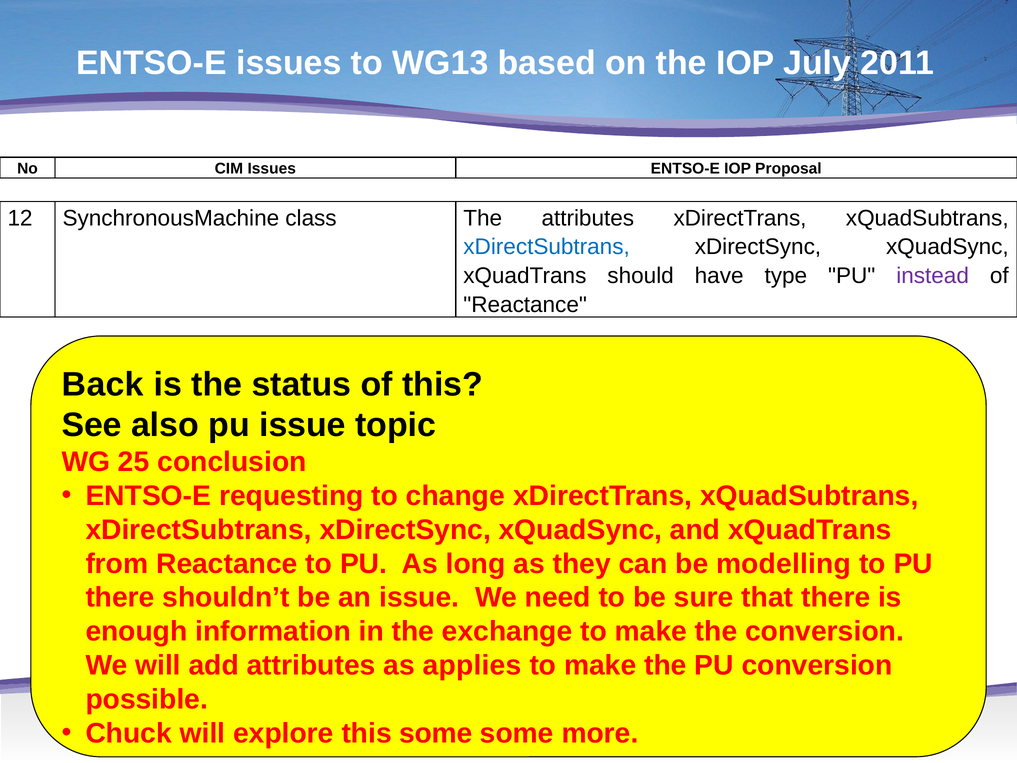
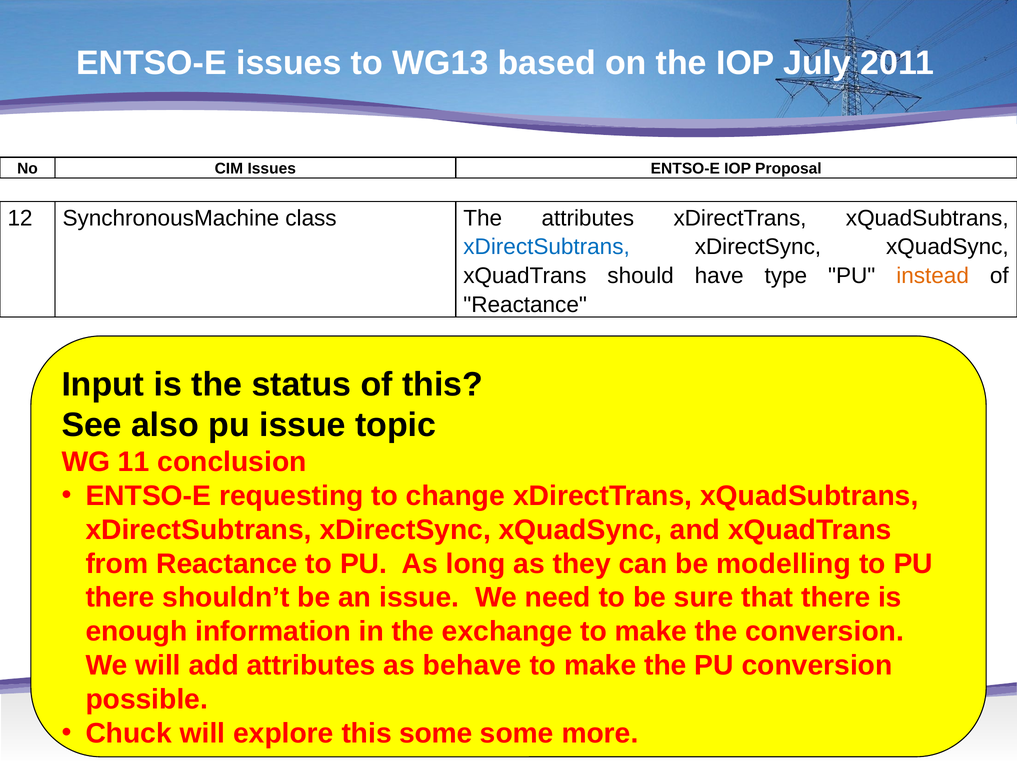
instead colour: purple -> orange (933, 276)
Back: Back -> Input (103, 384)
25: 25 -> 11 (134, 462)
applies: applies -> behave (472, 665)
